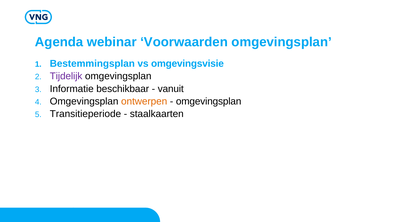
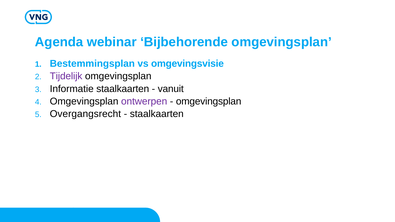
Voorwaarden: Voorwaarden -> Bijbehorende (184, 42)
Informatie beschikbaar: beschikbaar -> staalkaarten (123, 89)
ontwerpen colour: orange -> purple (144, 101)
Transitieperiode: Transitieperiode -> Overgangsrecht (85, 114)
